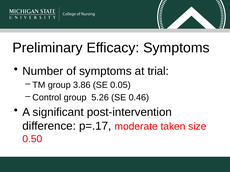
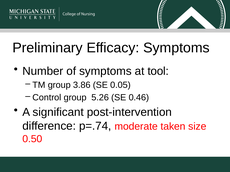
trial: trial -> tool (158, 71)
p=.17: p=.17 -> p=.74 (95, 126)
